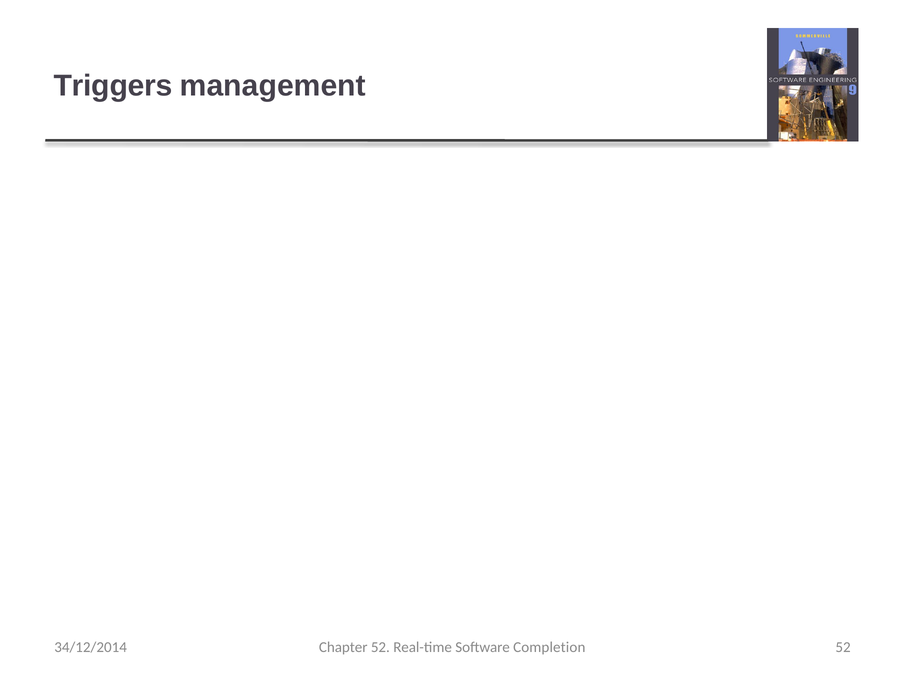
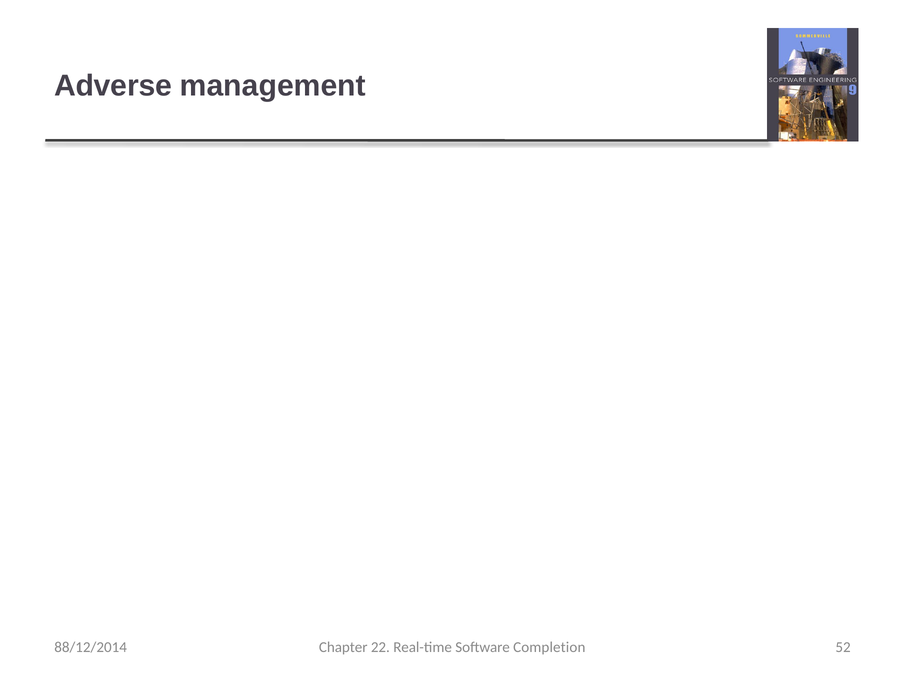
Triggers: Triggers -> Adverse (113, 86)
Chapter 52: 52 -> 22 (380, 648)
34/12/2014: 34/12/2014 -> 88/12/2014 (91, 648)
